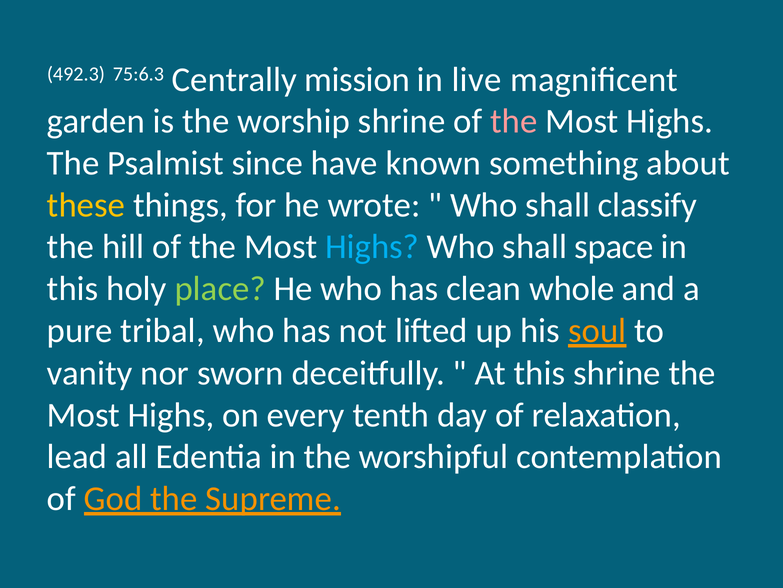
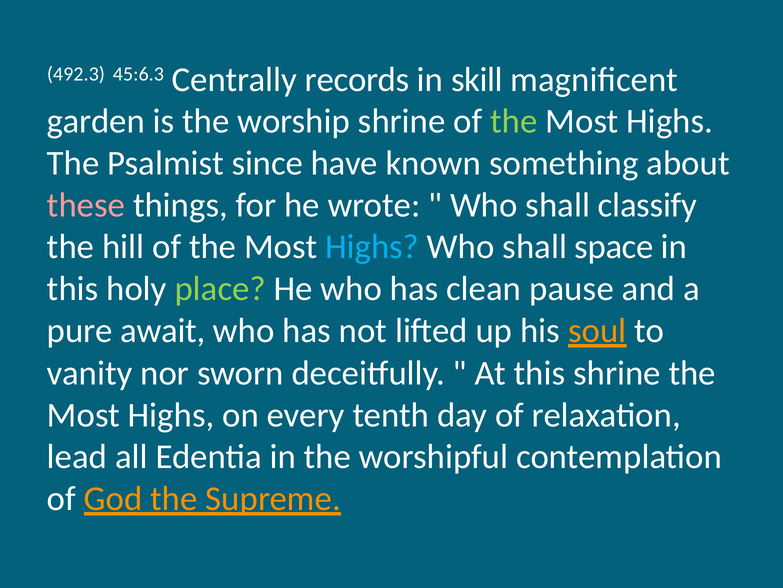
75:6.3: 75:6.3 -> 45:6.3 (138, 74)
mission: mission -> records (357, 79)
live: live -> skill (477, 79)
the colour: pink -> light green (514, 121)
these colour: yellow -> pink (86, 205)
whole: whole -> pause (572, 288)
tribal: tribal -> await (163, 330)
